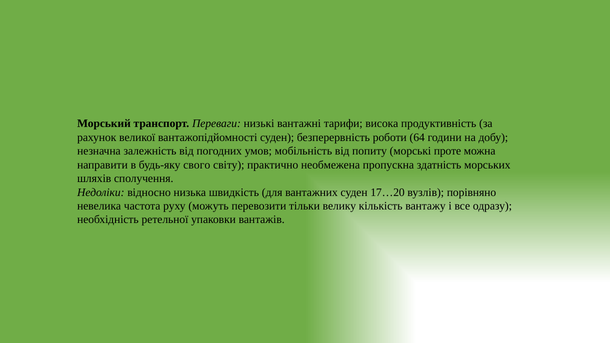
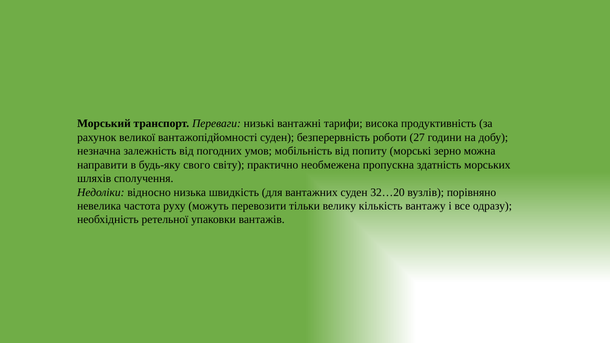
64: 64 -> 27 (417, 137)
проте: проте -> зерно (447, 151)
17…20: 17…20 -> 32…20 (388, 192)
